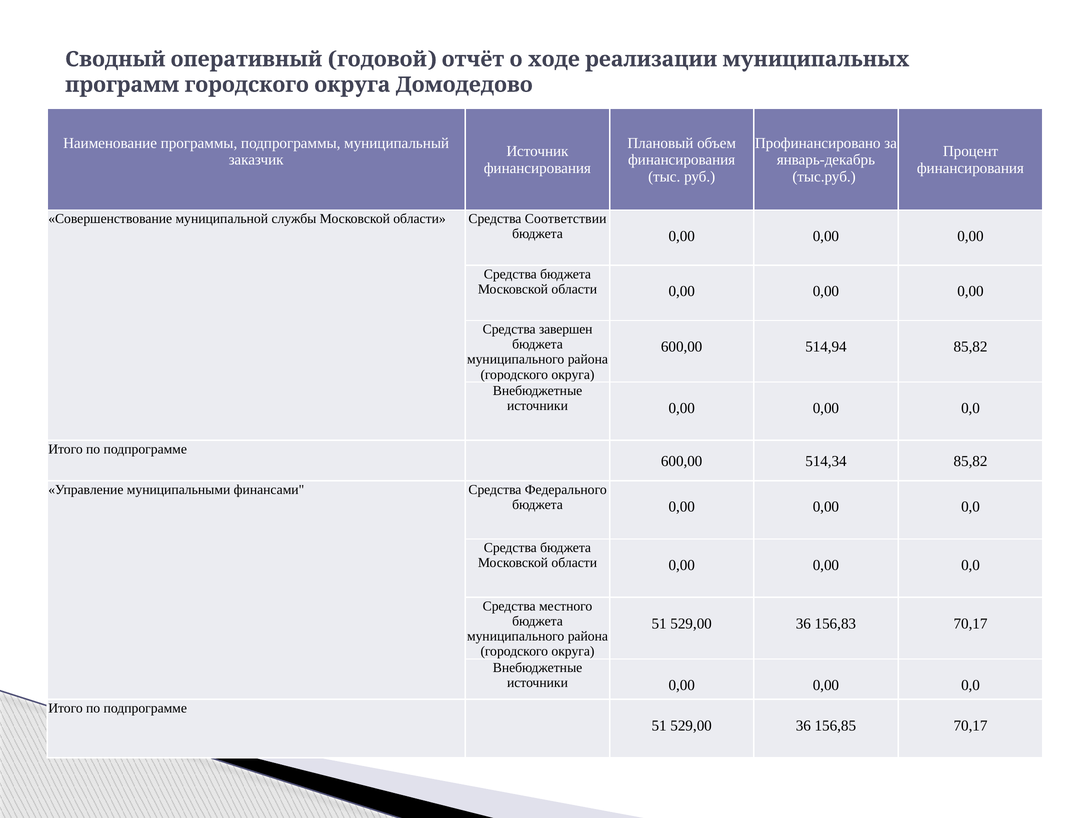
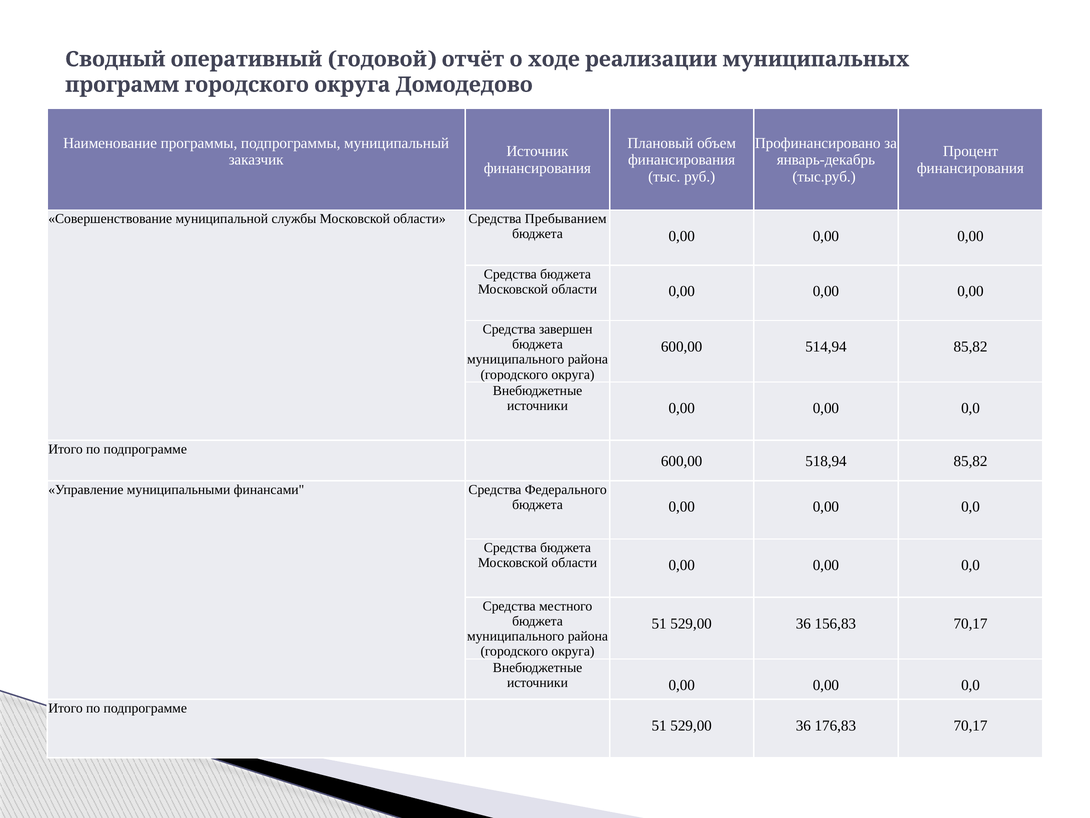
Соответствии: Соответствии -> Пребыванием (566, 219)
514,34: 514,34 -> 518,94 (826, 461)
156,85: 156,85 -> 176,83 (835, 725)
